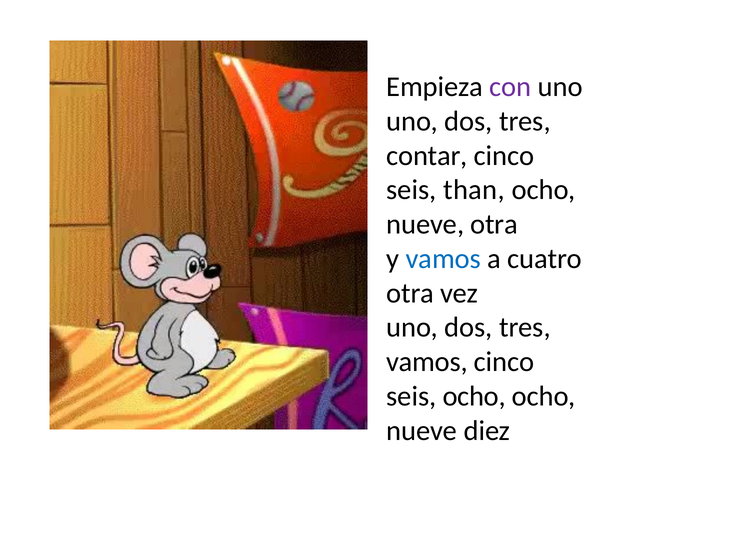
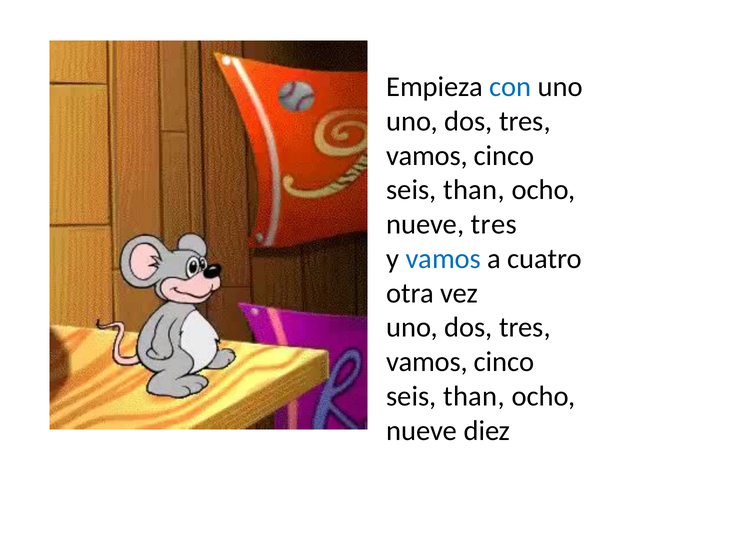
con colour: purple -> blue (510, 87)
contar: contar -> vamos (427, 155)
nueve otra: otra -> tres (494, 224)
ocho: ocho -> than (474, 396)
